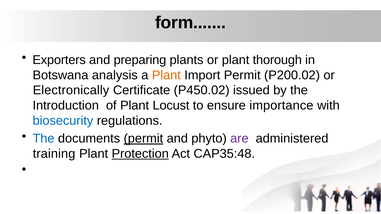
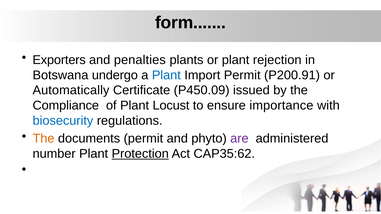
preparing: preparing -> penalties (140, 60)
thorough: thorough -> rejection (277, 60)
analysis: analysis -> undergo (115, 75)
Plant colour: orange -> blue (166, 75)
P200.02: P200.02 -> P200.91 (292, 75)
Electronically: Electronically -> Automatically (71, 90)
P450.02: P450.02 -> P450.09 (202, 90)
Introduction: Introduction -> Compliance (66, 106)
The colour: blue -> orange (44, 139)
permit underline: present -> none (143, 139)
training: training -> number (54, 154)
CAP35:48: CAP35:48 -> CAP35:62 (224, 154)
